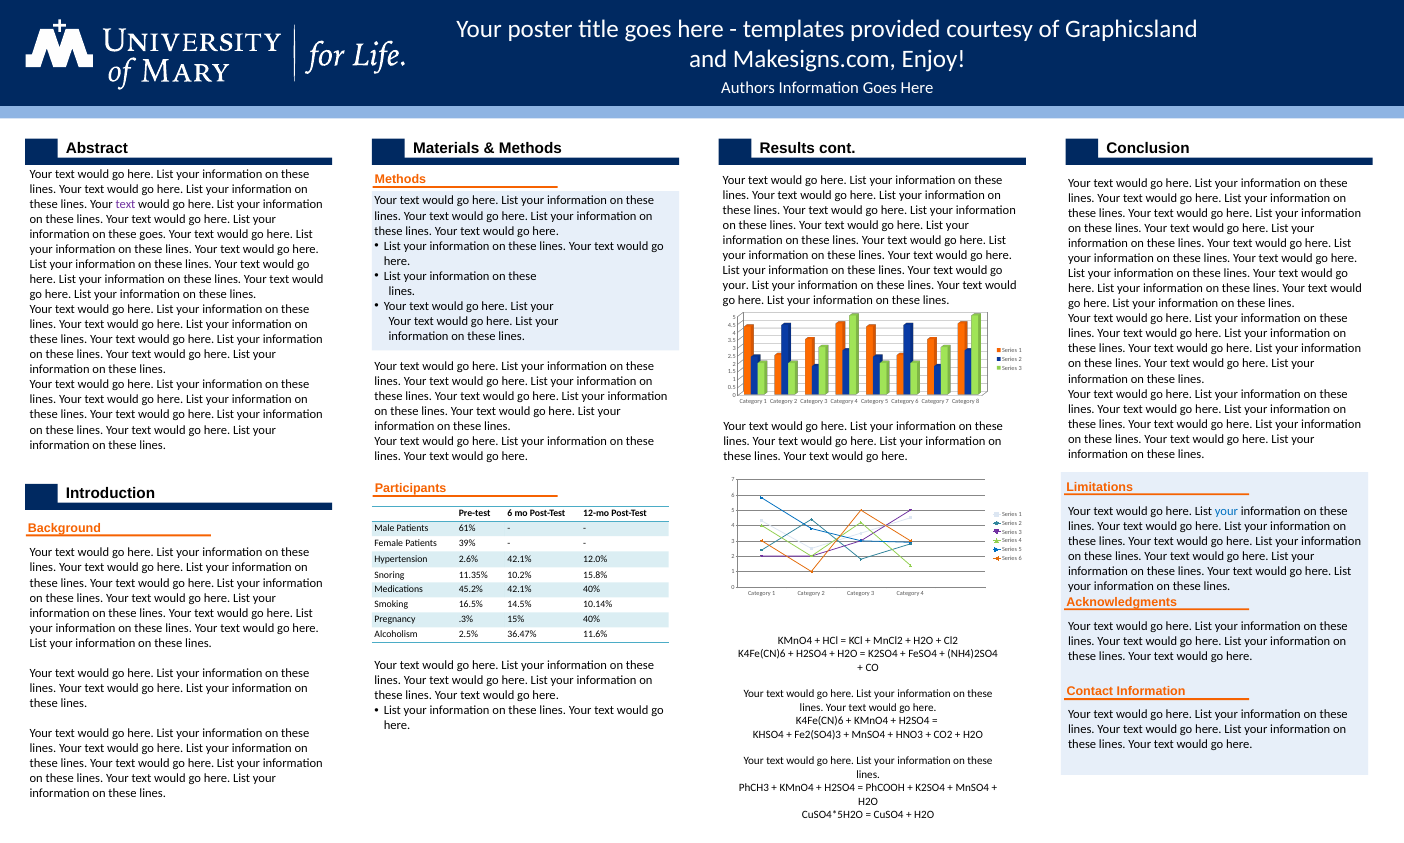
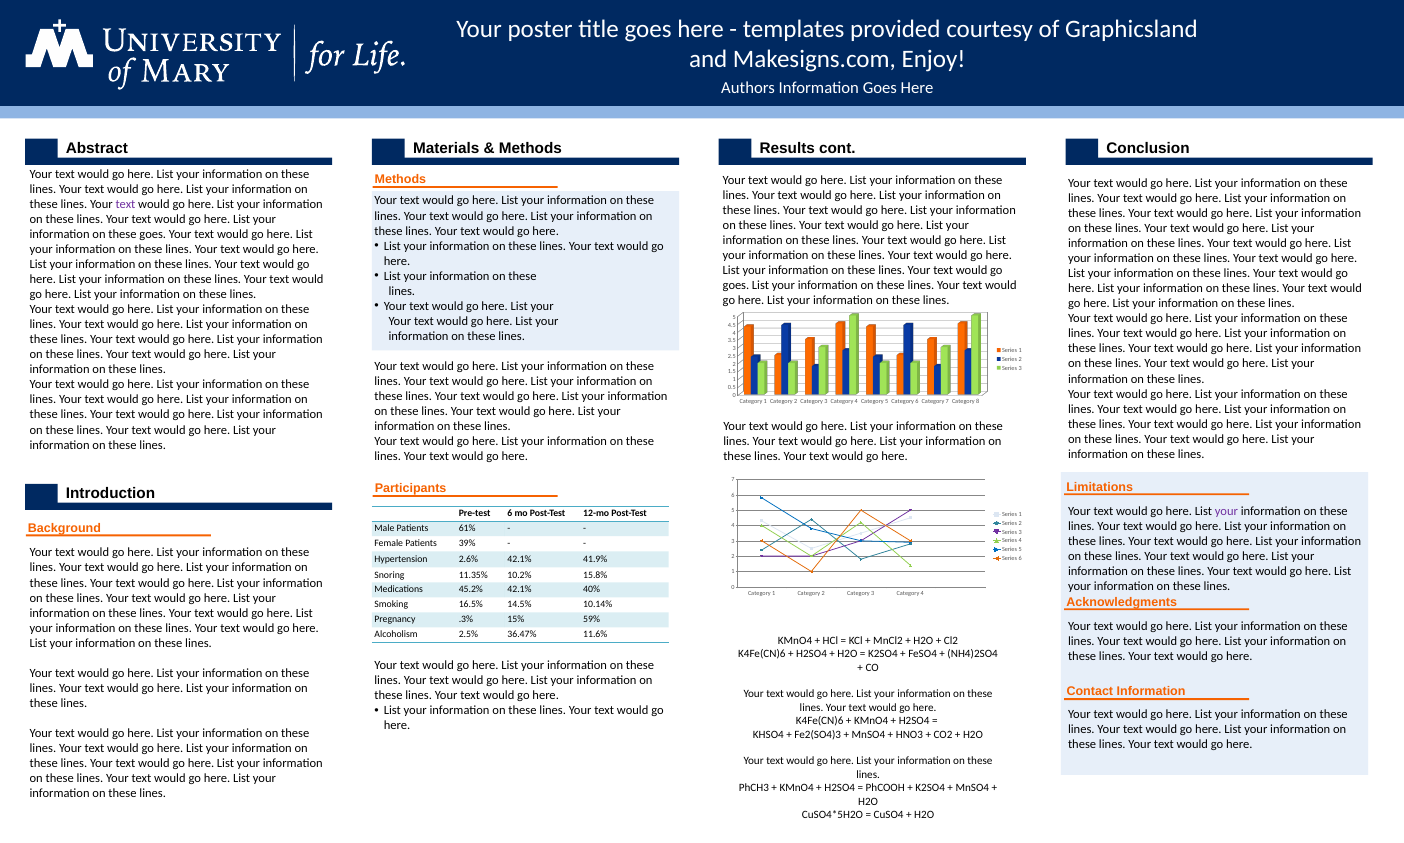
your: your -> goes (736, 285)
your colour: blue -> purple (1226, 511)
12.0%: 12.0% -> 41.9% (595, 558)
15% 40%: 40% -> 59% (592, 619)
